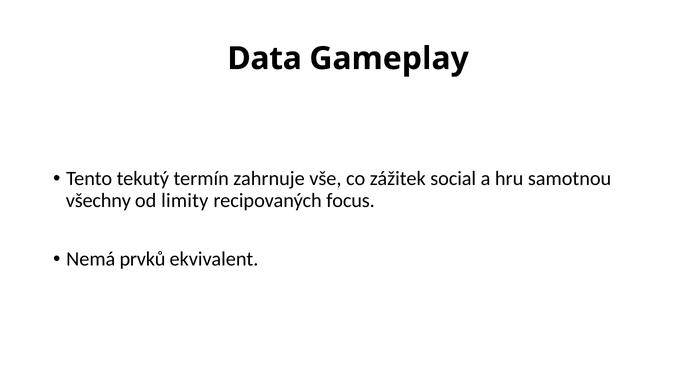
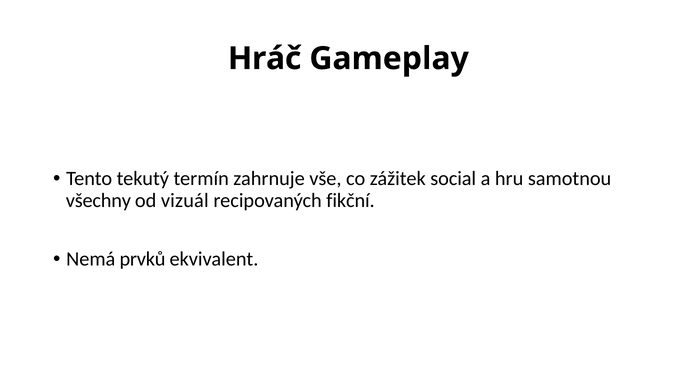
Data: Data -> Hráč (265, 59)
limity: limity -> vizuál (185, 201)
focus: focus -> fikční (351, 201)
